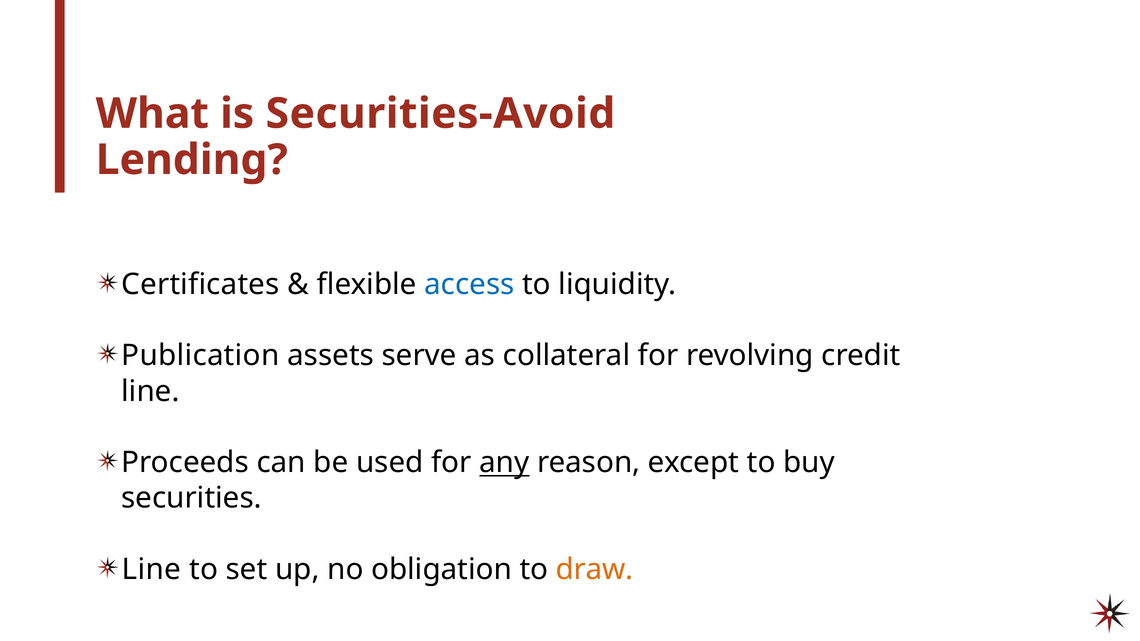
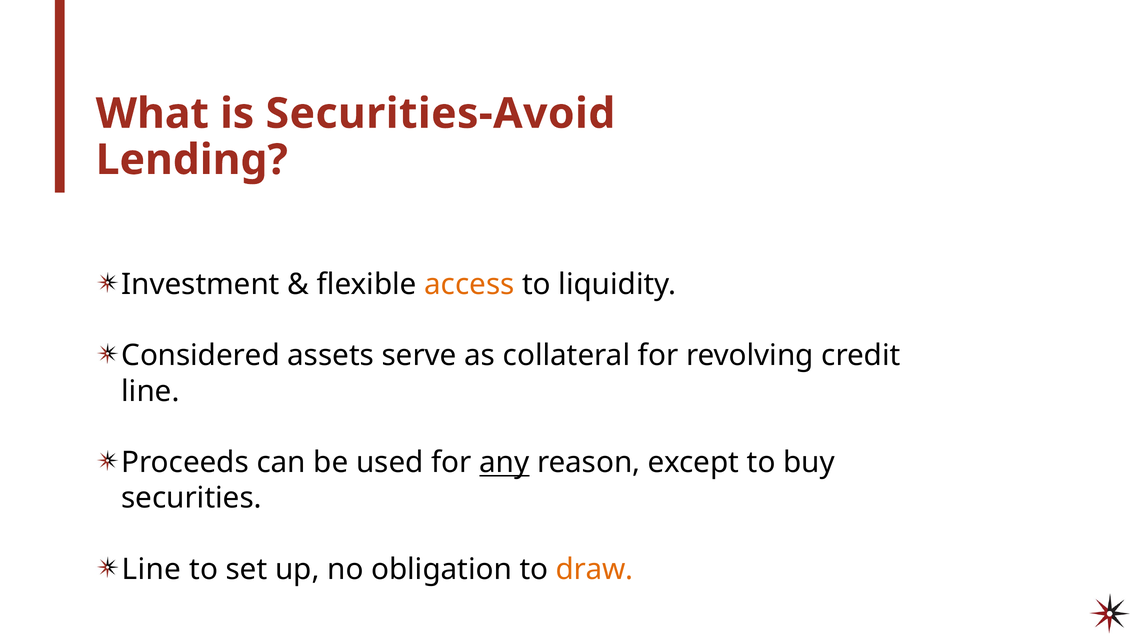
Certificates: Certificates -> Investment (201, 285)
access colour: blue -> orange (469, 285)
Publication: Publication -> Considered (201, 356)
